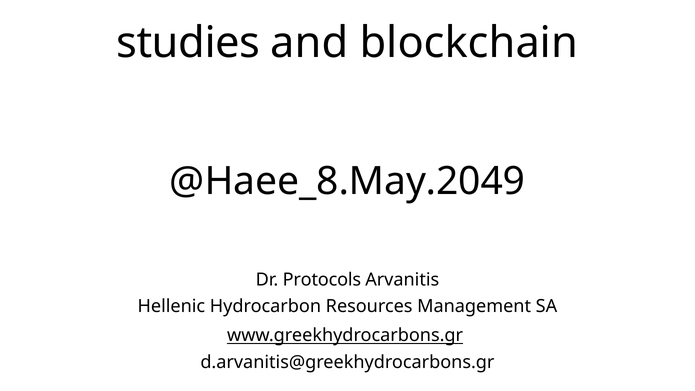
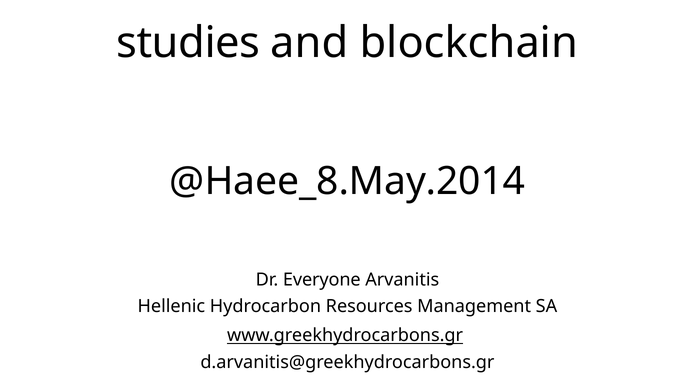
@Haee_8.May.2049: @Haee_8.May.2049 -> @Haee_8.May.2014 (347, 181)
Protocols: Protocols -> Everyone (322, 280)
